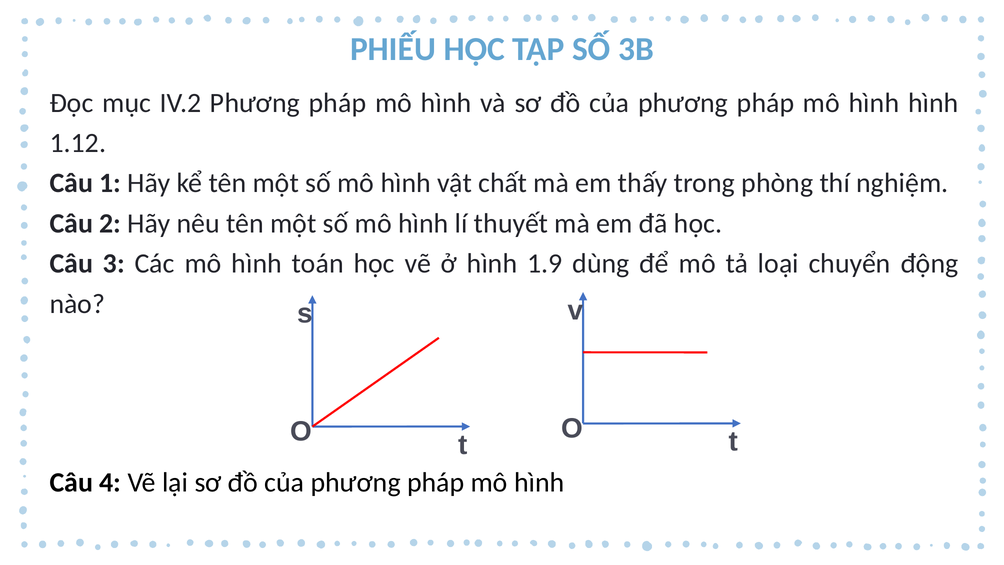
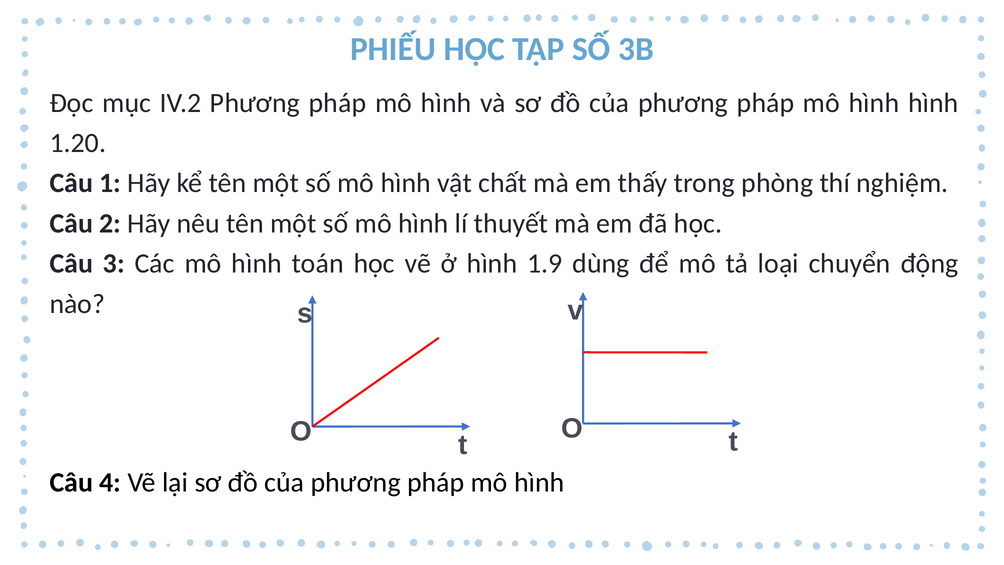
1.12: 1.12 -> 1.20 (78, 143)
